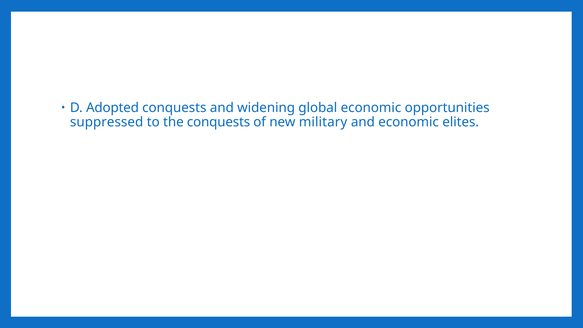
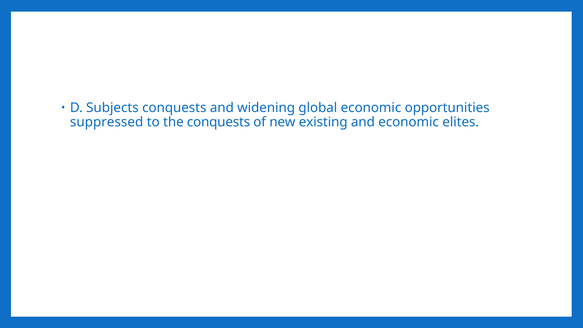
Adopted: Adopted -> Subjects (112, 108)
military: military -> existing (323, 122)
